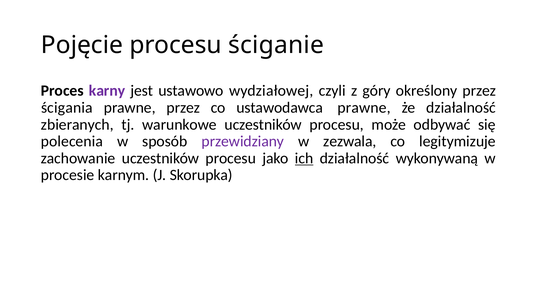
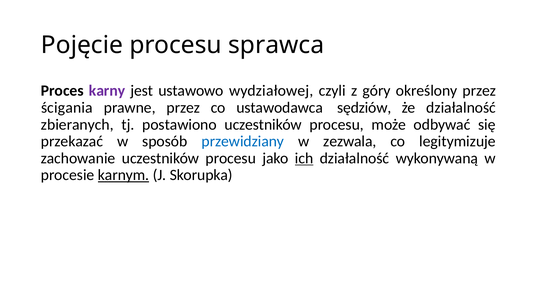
ściganie: ściganie -> sprawca (276, 45)
ustawodawca prawne: prawne -> sędziów (364, 108)
warunkowe: warunkowe -> postawiono (179, 125)
polecenia: polecenia -> przekazać (72, 141)
przewidziany colour: purple -> blue (243, 141)
karnym underline: none -> present (124, 175)
